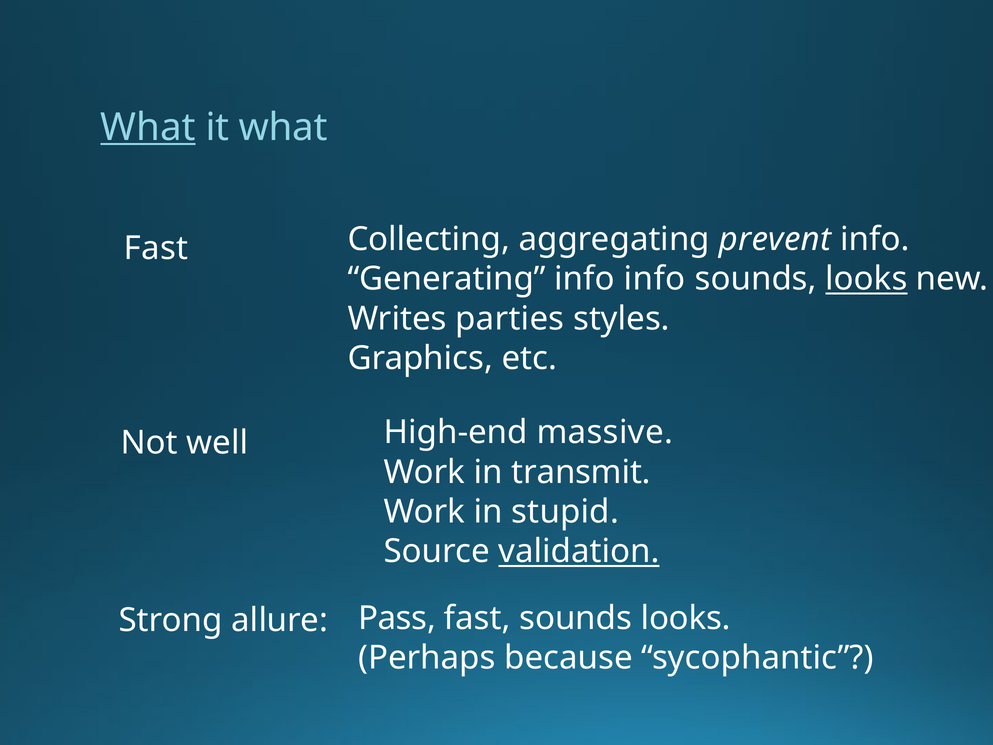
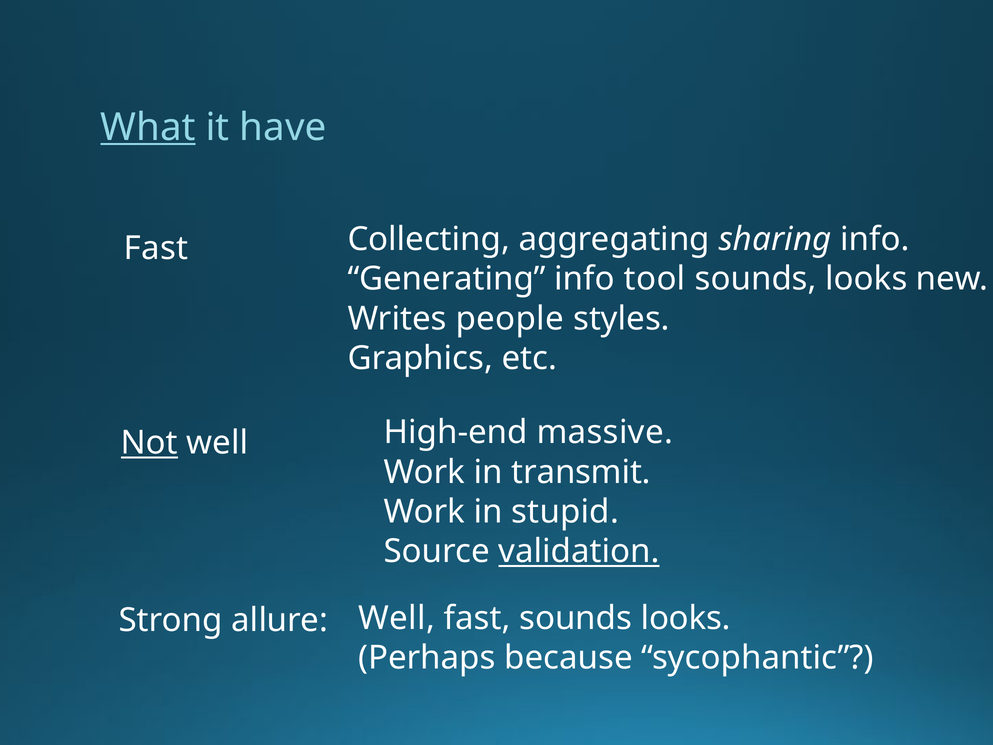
it what: what -> have (283, 127)
prevent: prevent -> sharing (775, 239)
info info: info -> tool (655, 279)
looks underline: present -> none (866, 279)
parties: parties -> people (510, 319)
Not underline: none -> present (149, 443)
allure Pass: Pass -> Well (397, 618)
